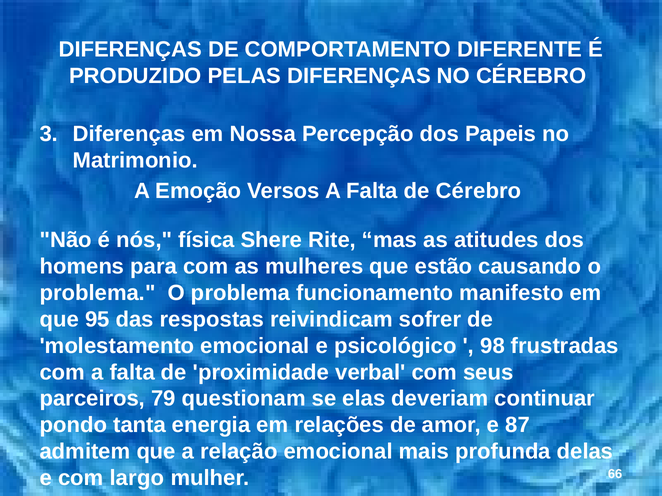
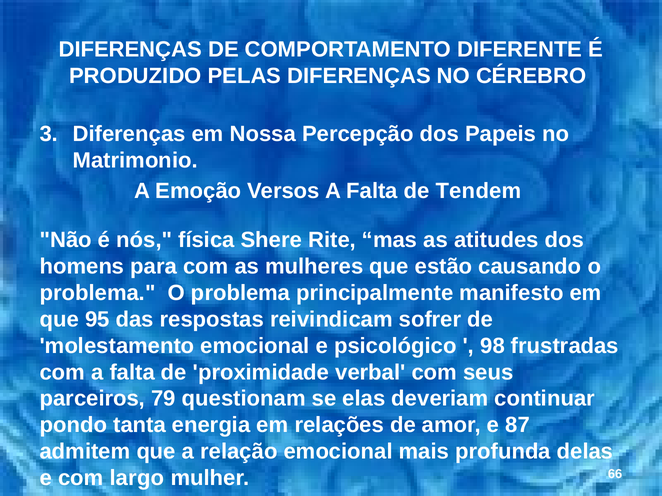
de Cérebro: Cérebro -> Tendem (479, 191)
funcionamento: funcionamento -> principalmente (375, 293)
